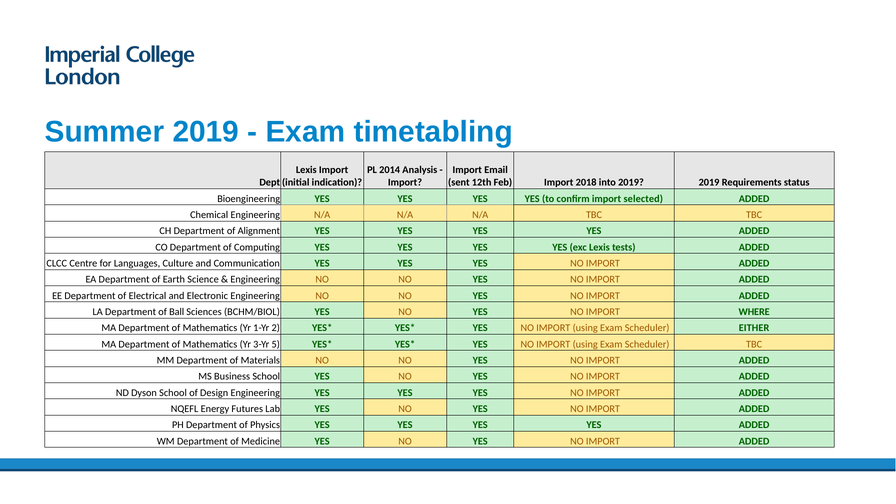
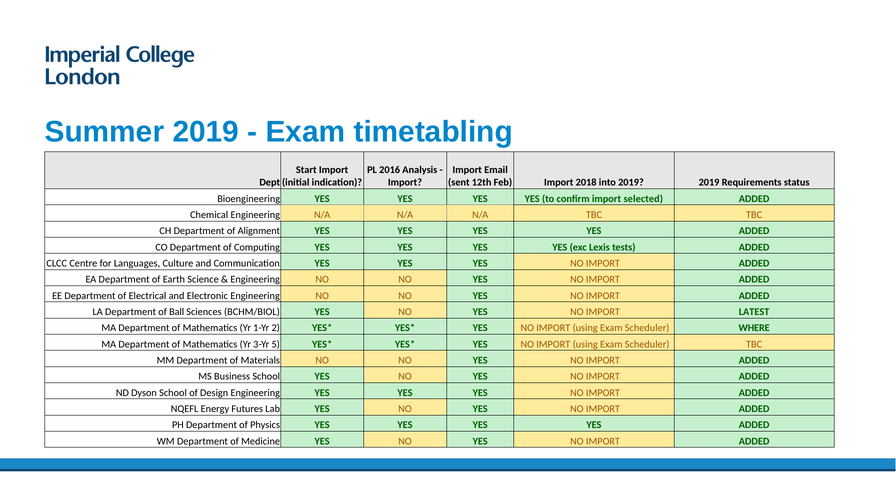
Lexis: Lexis -> Start (306, 170)
2014: 2014 -> 2016 (390, 170)
WHERE: WHERE -> LATEST (754, 312)
EITHER: EITHER -> WHERE (754, 328)
